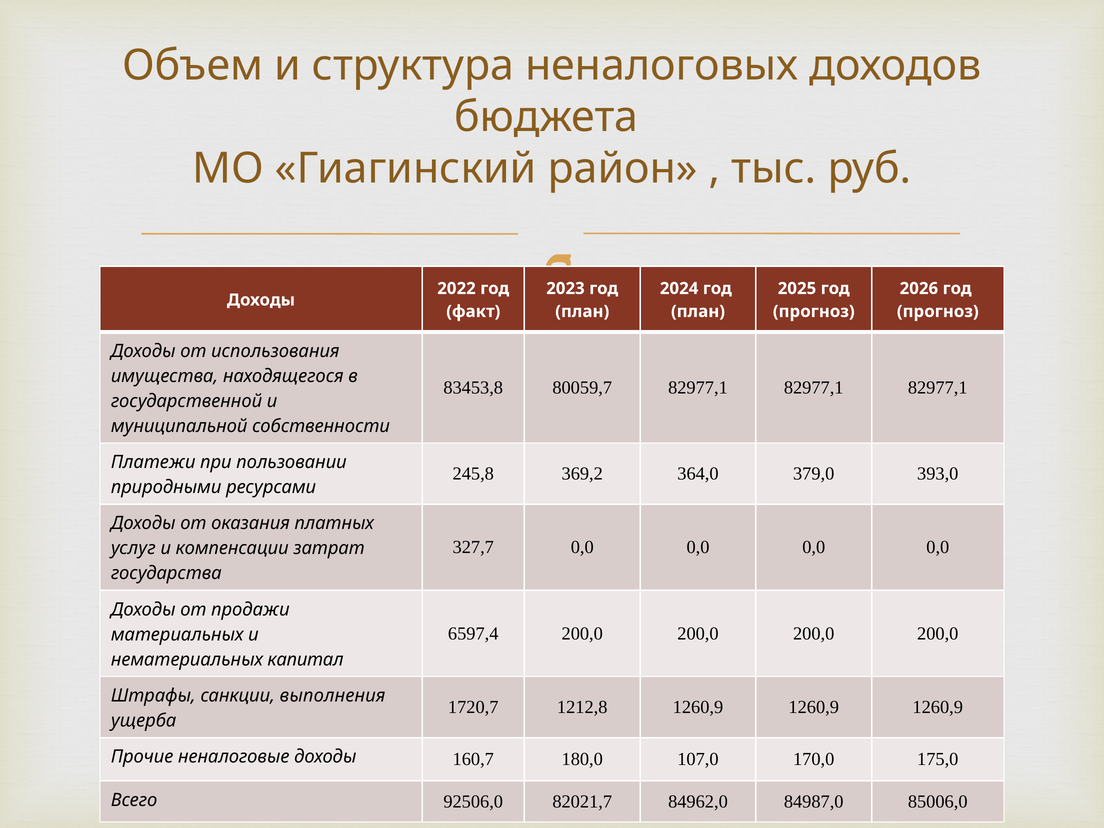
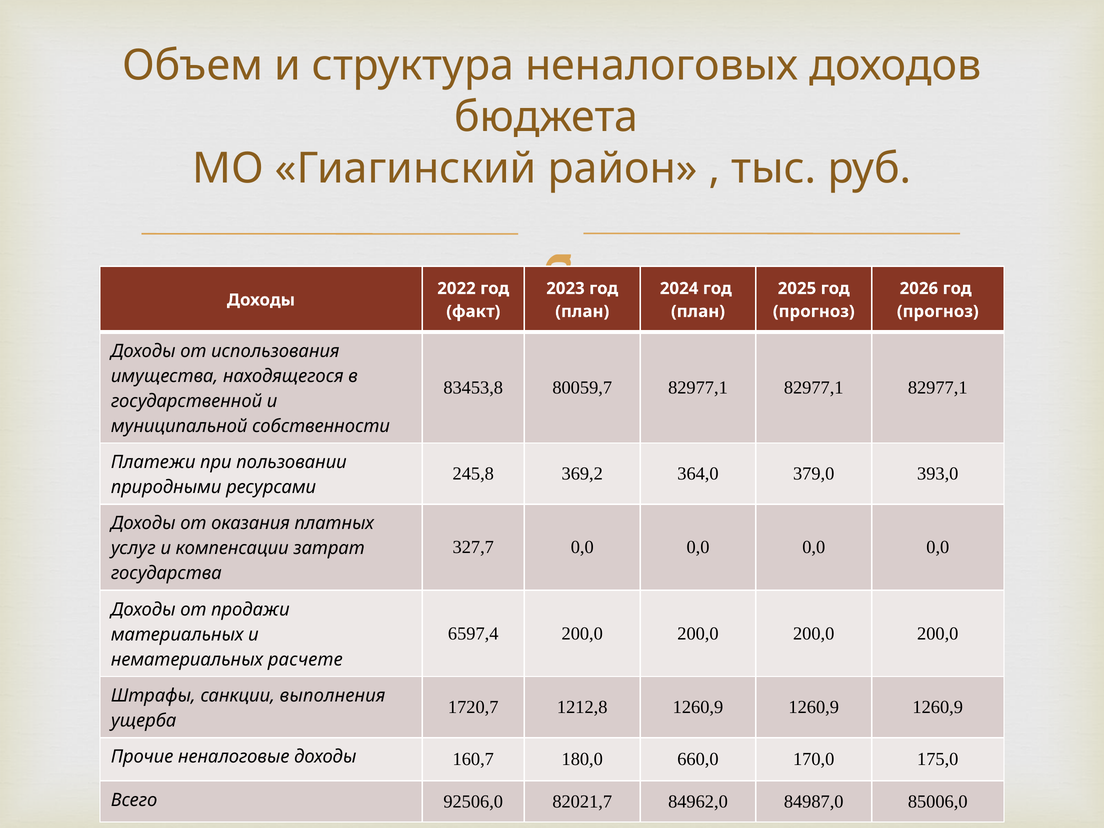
капитал: капитал -> расчете (305, 660)
107,0: 107,0 -> 660,0 (698, 759)
